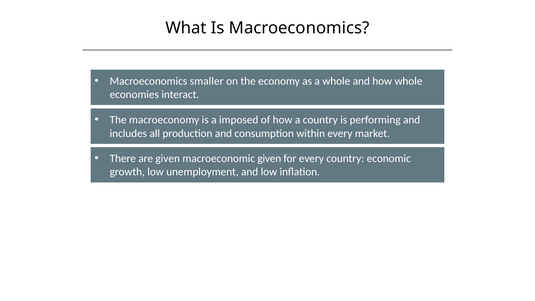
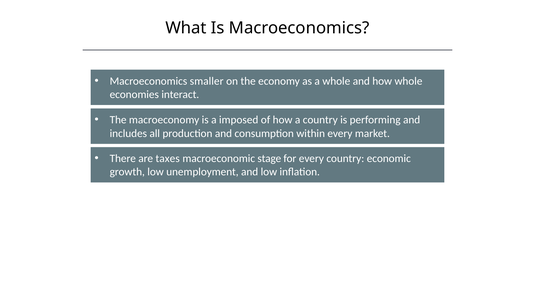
are given: given -> taxes (168, 158)
macroeconomic given: given -> stage (269, 158)
